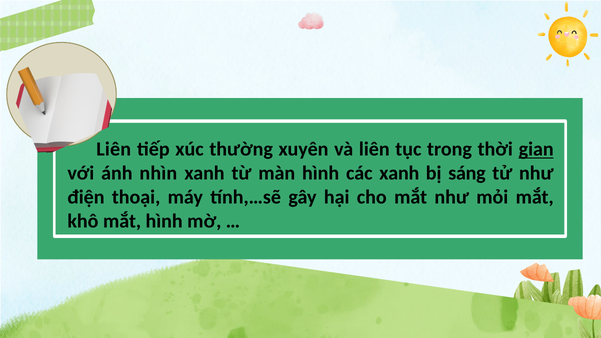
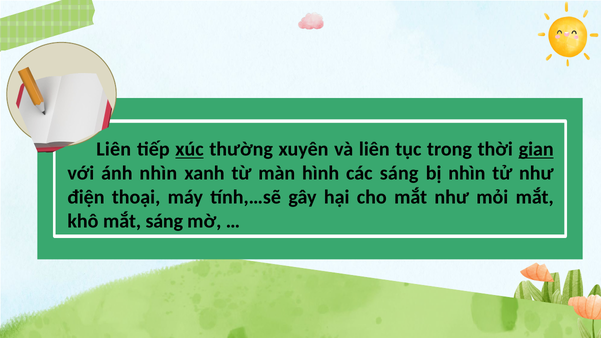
xúc underline: none -> present (190, 149)
các xanh: xanh -> sáng (399, 173)
bị sáng: sáng -> nhìn (467, 173)
mắt hình: hình -> sáng (164, 221)
